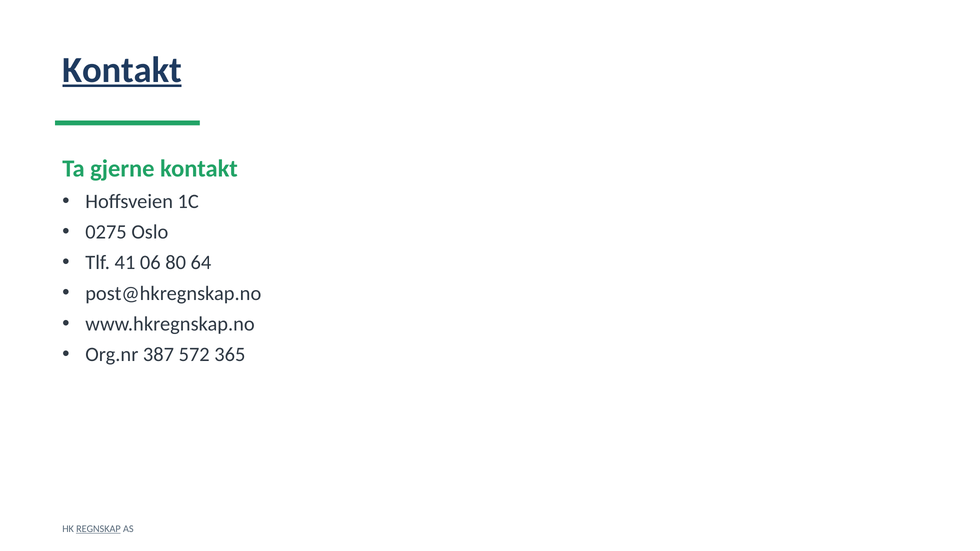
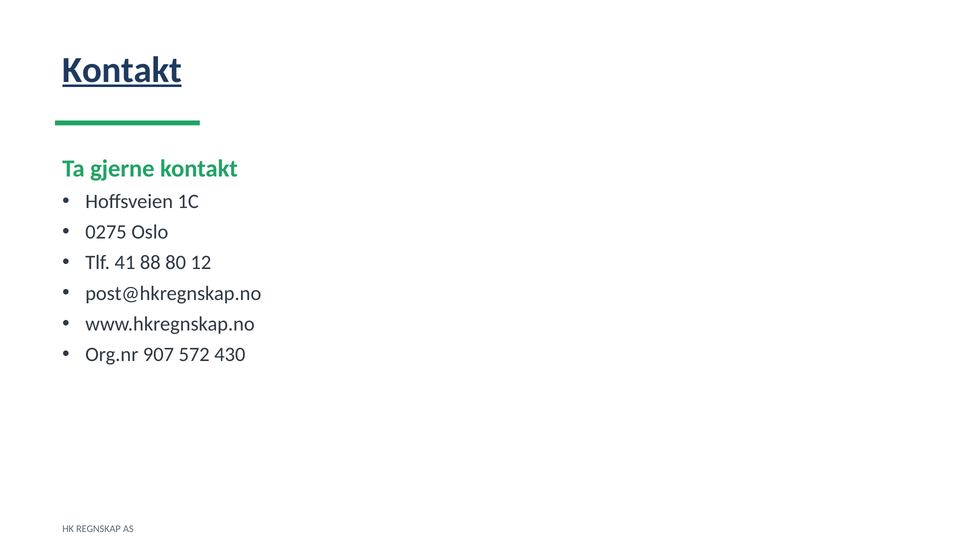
06: 06 -> 88 (150, 263)
64: 64 -> 12 (201, 263)
387: 387 -> 907 (158, 355)
365: 365 -> 430 (230, 355)
REGNSKAP underline: present -> none (98, 529)
